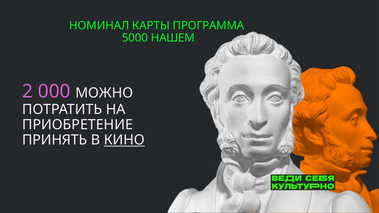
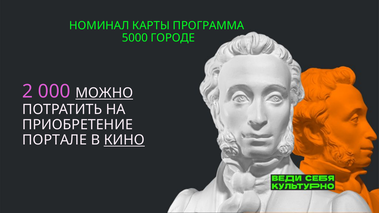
НАШЕМ: НАШЕМ -> ГОРОДЕ (173, 38)
МОЖНО underline: none -> present (104, 93)
ПРИНЯТЬ: ПРИНЯТЬ -> ПОРТАЛЕ (55, 140)
